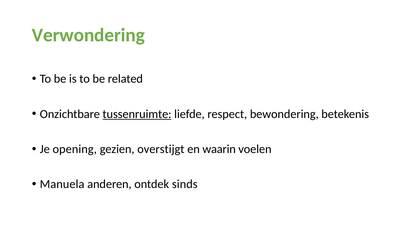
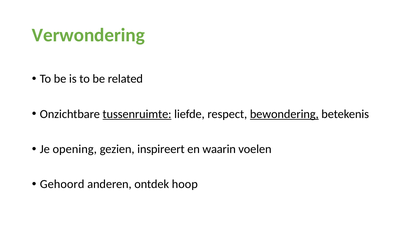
bewondering underline: none -> present (284, 114)
overstijgt: overstijgt -> inspireert (161, 149)
Manuela: Manuela -> Gehoord (62, 184)
sinds: sinds -> hoop (185, 184)
